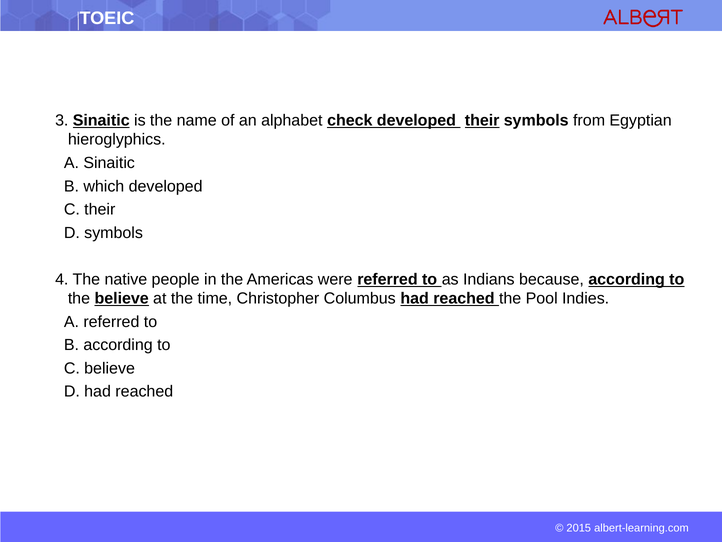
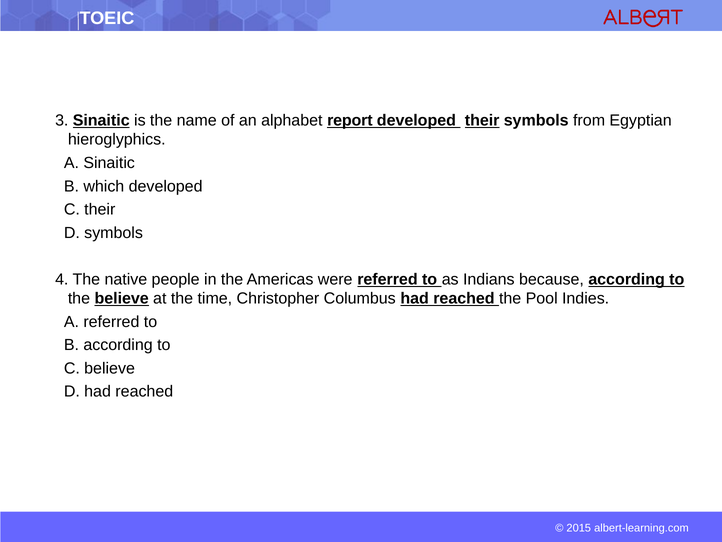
check: check -> report (350, 120)
